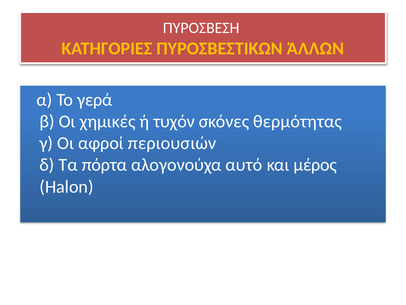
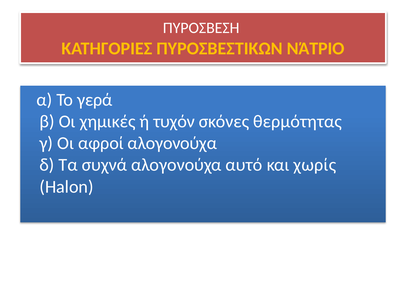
ΆΛΛΩΝ: ΆΛΛΩΝ -> ΝΆΤΡΙΟ (316, 48)
αφροί περιουσιών: περιουσιών -> αλογονούχα (172, 143)
πόρτα: πόρτα -> συχνά (104, 165)
μέρος: μέρος -> χωρίς (315, 165)
